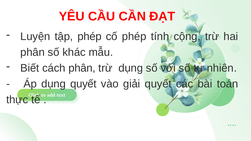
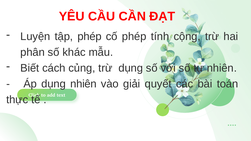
cách phân: phân -> củng (82, 68)
dụng quyết: quyết -> nhiên (83, 84)
